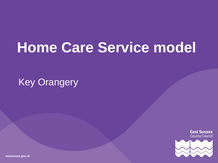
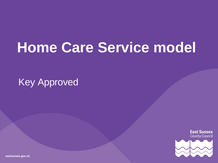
Orangery: Orangery -> Approved (58, 82)
